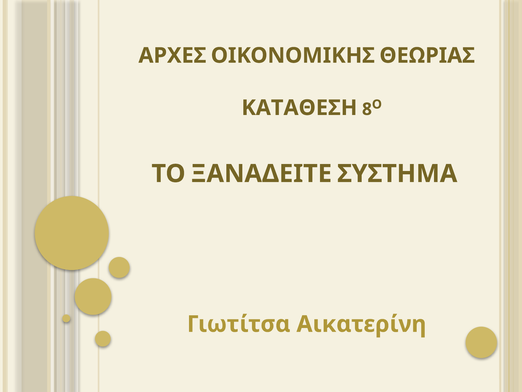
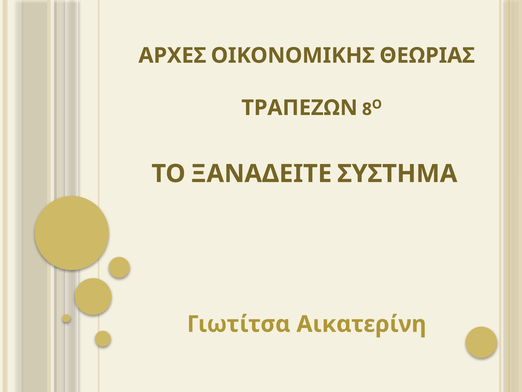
ΚΑΤΑΘΕΣΗ: ΚΑΤΑΘΕΣΗ -> ΤΡΑΠΕΖΩΝ (299, 108)
